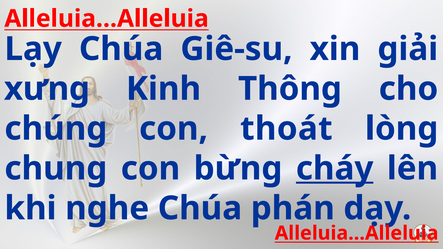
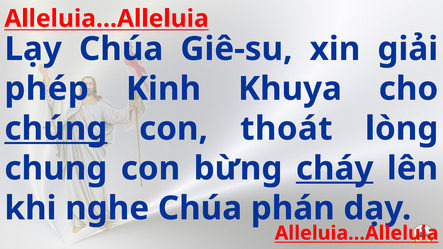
xưng: xưng -> phép (47, 89)
Thông: Thông -> Khuya (290, 89)
chúng underline: none -> present (56, 129)
